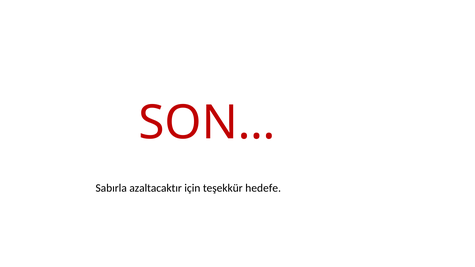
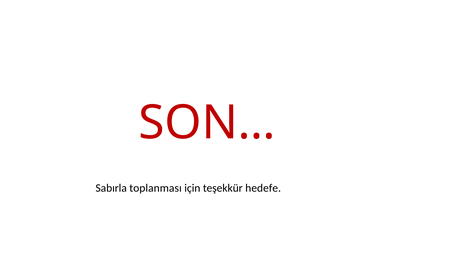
azaltacaktır: azaltacaktır -> toplanması (156, 188)
